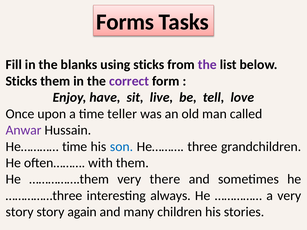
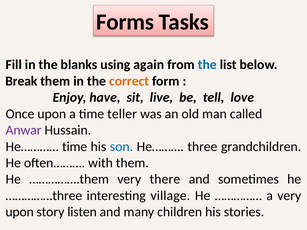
using sticks: sticks -> again (149, 65)
the colour: purple -> blue (207, 65)
Sticks: Sticks -> Break (21, 81)
correct colour: purple -> orange (129, 81)
always: always -> village (170, 196)
story: story -> upon (20, 212)
again: again -> listen (82, 212)
